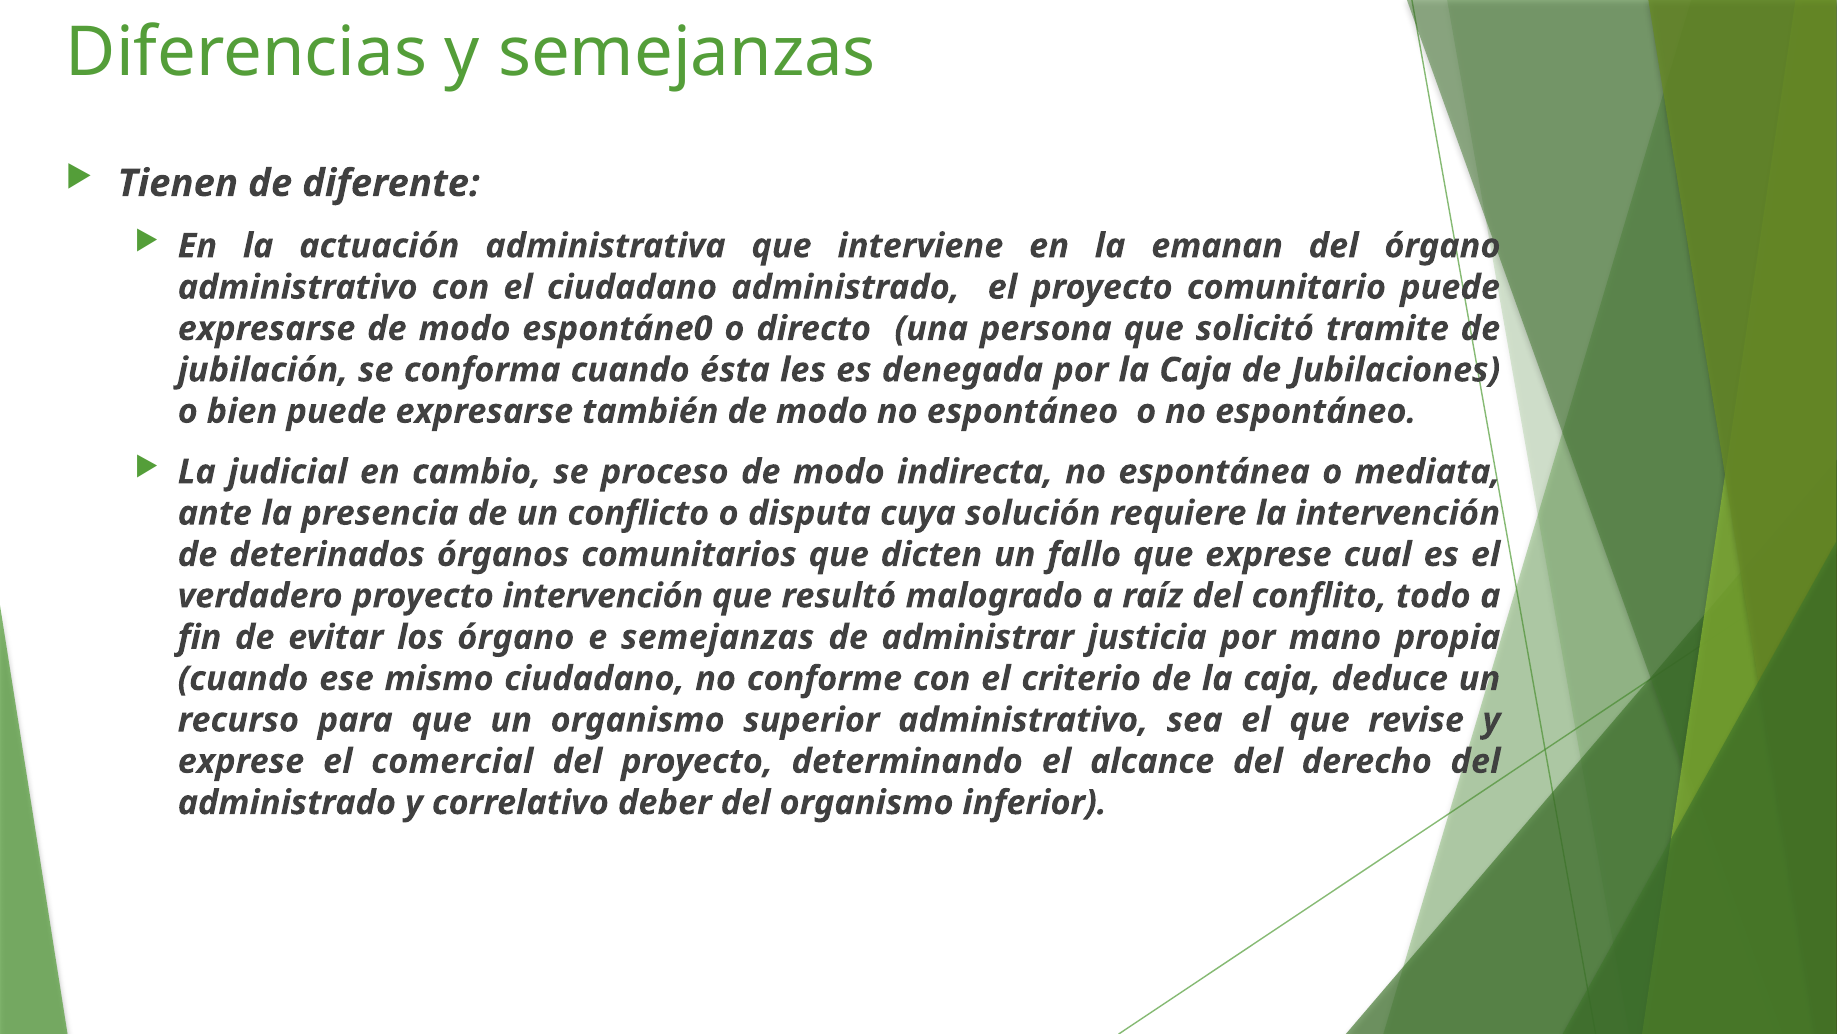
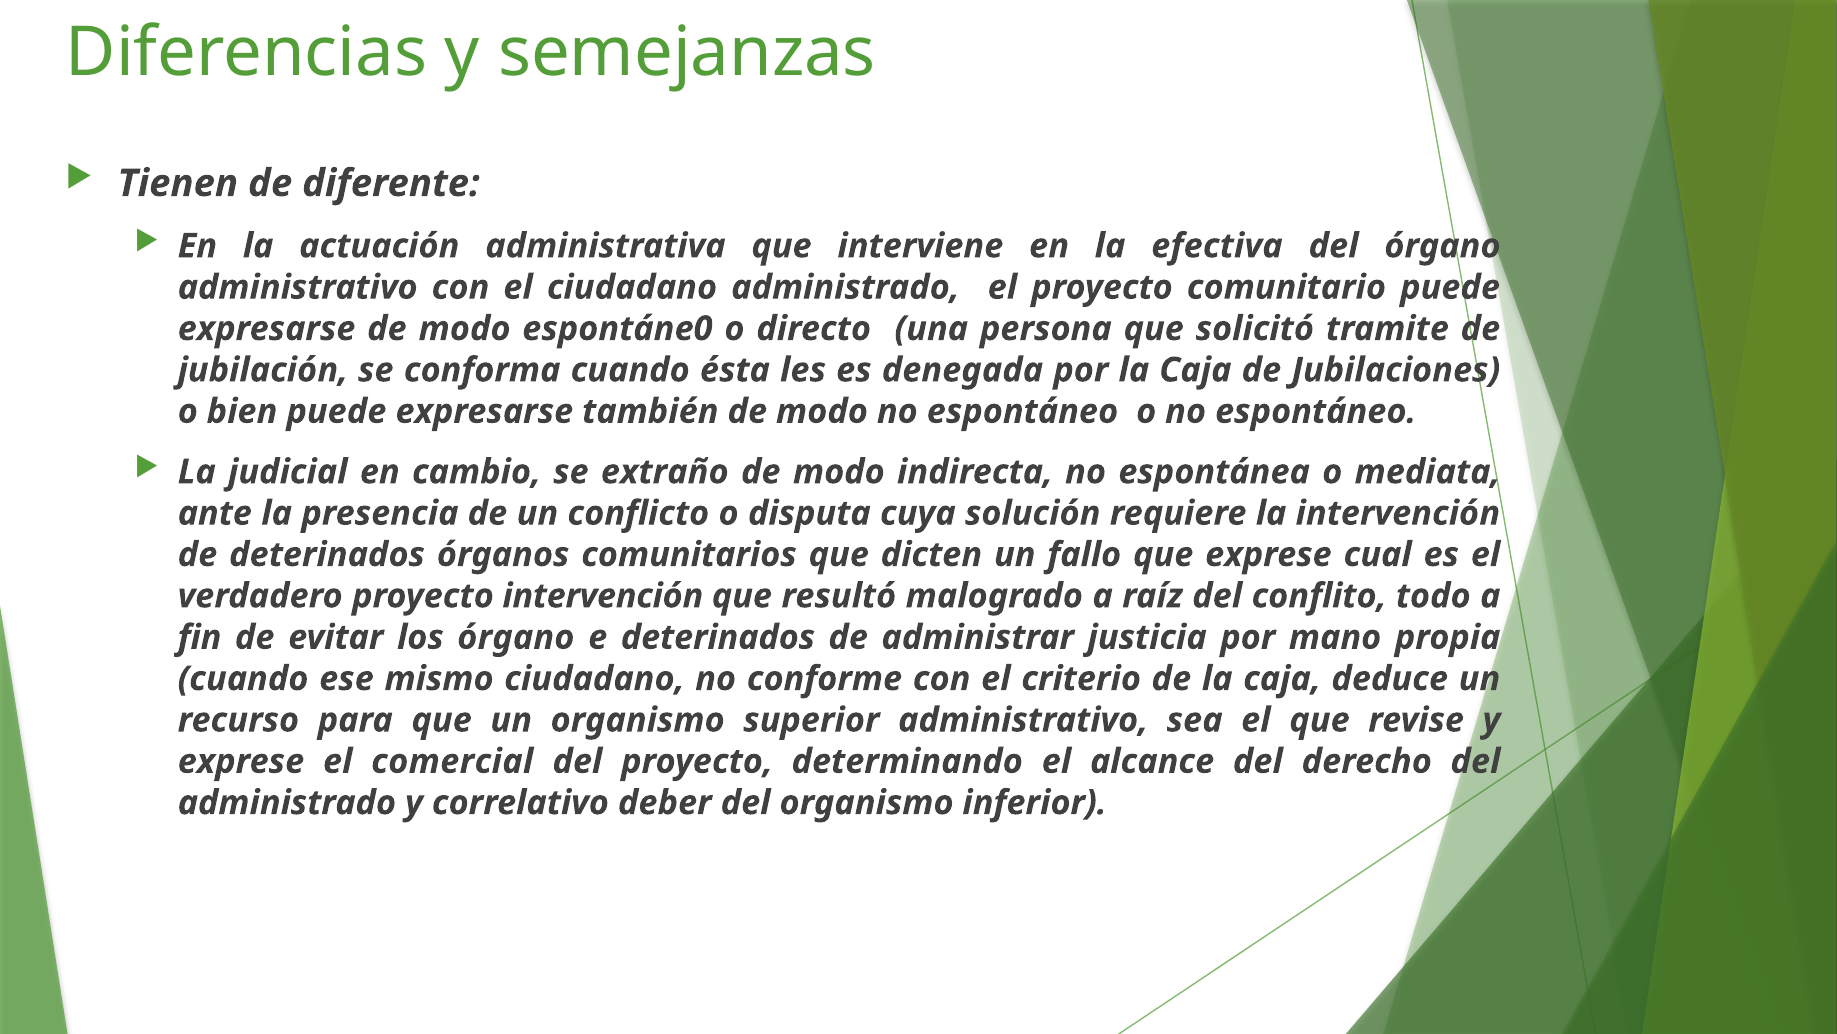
emanan: emanan -> efectiva (1217, 246)
proceso: proceso -> extraño (665, 472)
e semejanzas: semejanzas -> deterinados (718, 637)
